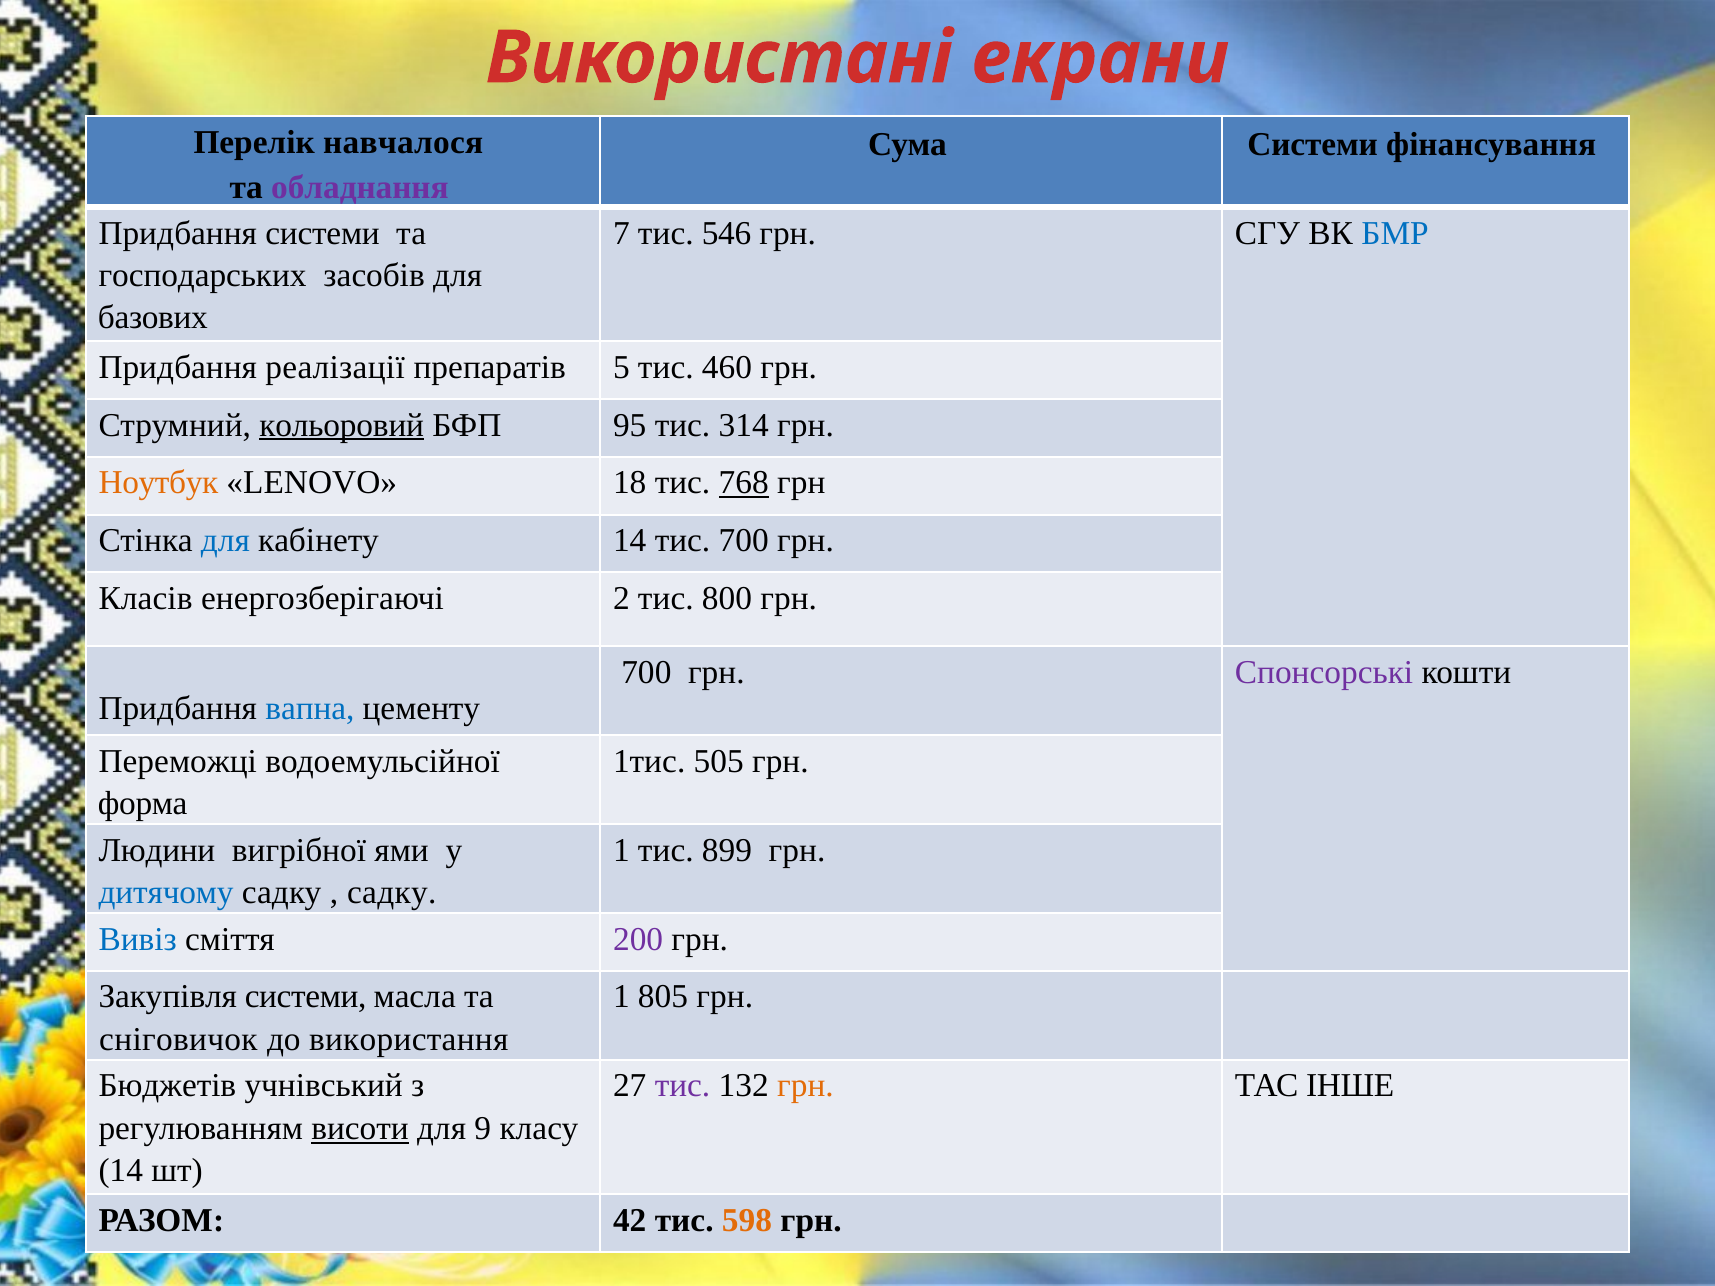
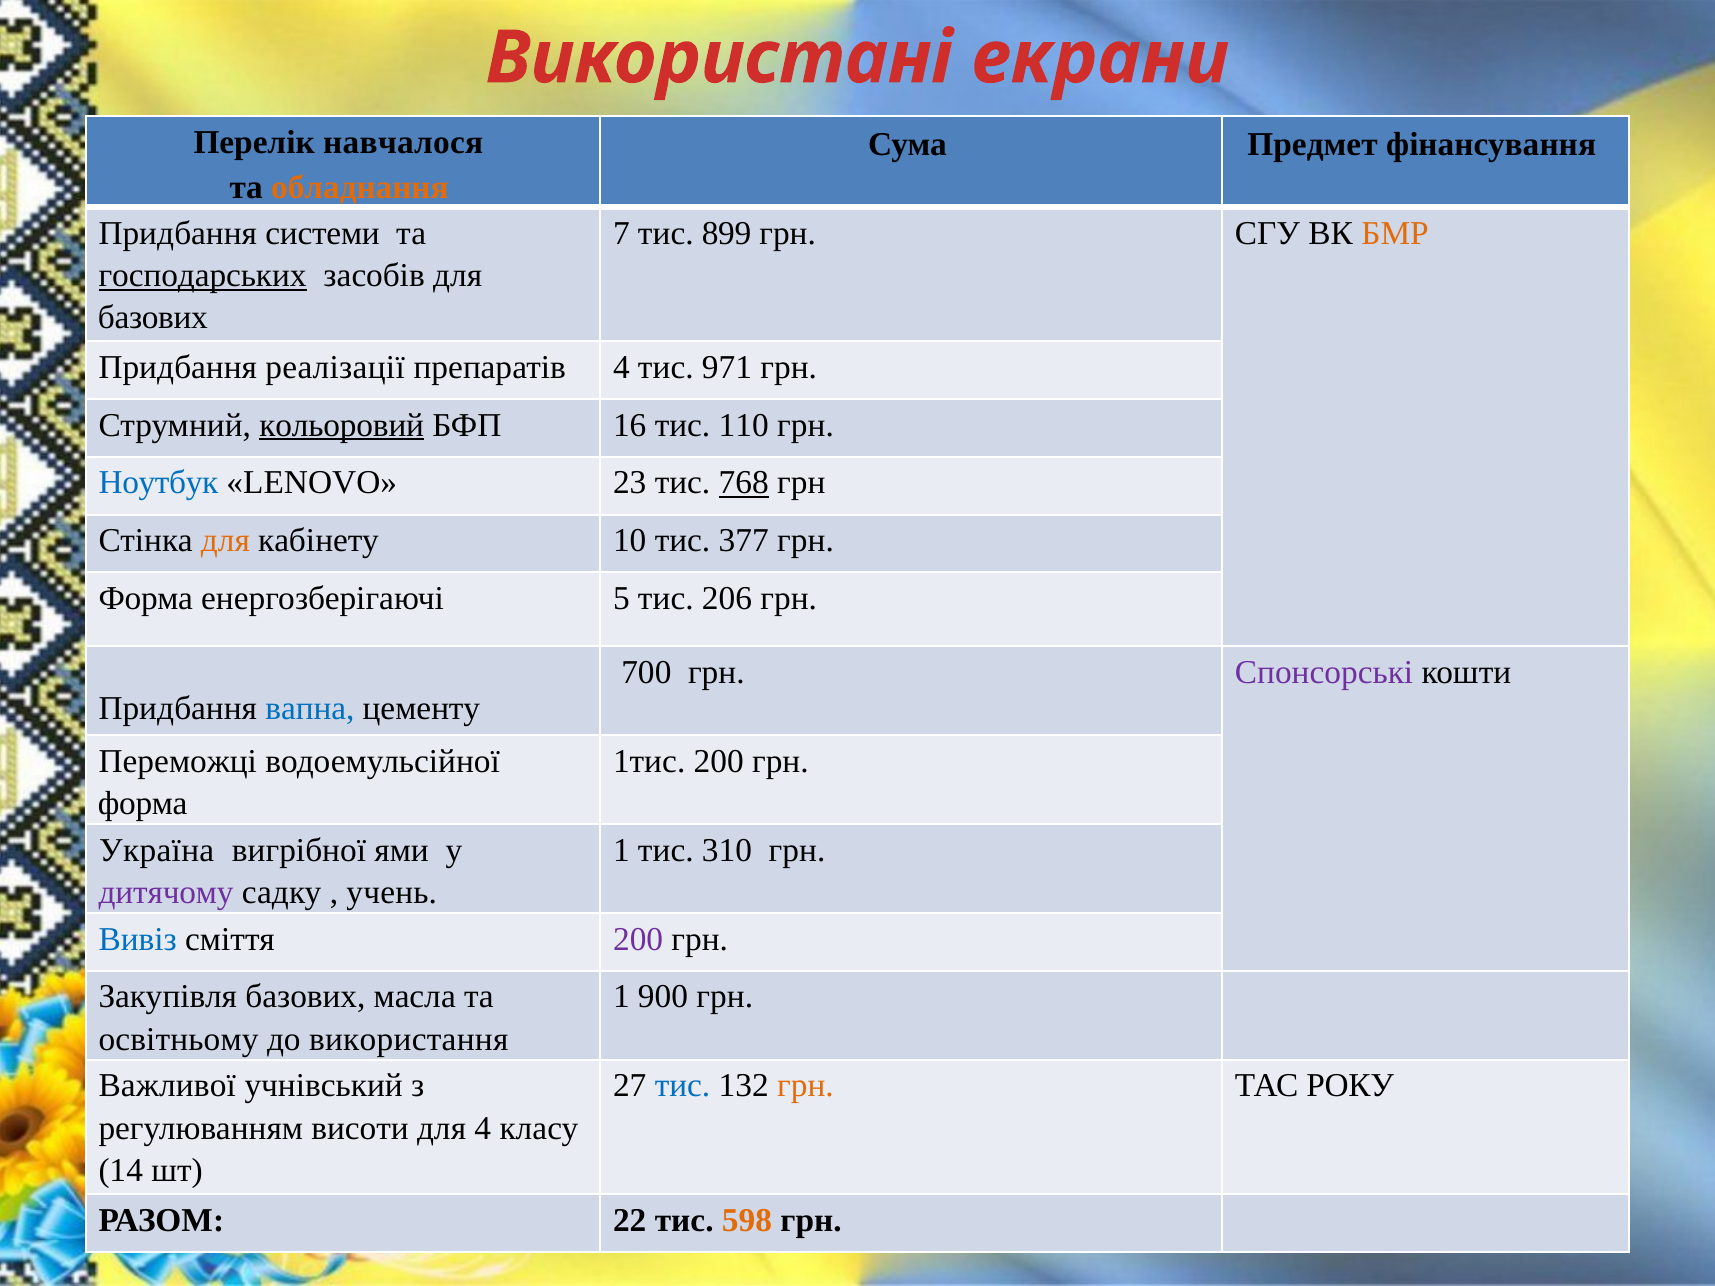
Сума Системи: Системи -> Предмет (1313, 145)
обладнання colour: purple -> orange (360, 187)
546: 546 -> 899 (727, 233)
БМР colour: blue -> orange (1395, 233)
господарських underline: none -> present (203, 275)
препаратів 5: 5 -> 4 (621, 367)
460: 460 -> 971 (727, 367)
95: 95 -> 16 (630, 425)
314: 314 -> 110 (744, 425)
Ноутбук colour: orange -> blue (158, 483)
18: 18 -> 23 (630, 483)
для colour: blue -> orange (225, 541)
кабінету 14: 14 -> 10 (630, 541)
тис 700: 700 -> 377 (744, 541)
Класів: Класів -> Форма (146, 598)
2: 2 -> 5 (621, 598)
800: 800 -> 206 (727, 598)
1тис 505: 505 -> 200 (719, 761)
Людини: Людини -> Україна (157, 850)
899: 899 -> 310 (727, 850)
дитячому colour: blue -> purple (166, 893)
садку: садку -> учень (392, 893)
Закупівля системи: системи -> базових (305, 997)
805: 805 -> 900 (663, 997)
сніговичок: сніговичок -> освітньому (179, 1039)
Бюджетів: Бюджетів -> Важливої (167, 1086)
тис colour: purple -> blue (683, 1086)
ІНШЕ: ІНШЕ -> РОКУ (1350, 1086)
висоти underline: present -> none (360, 1129)
для 9: 9 -> 4 (483, 1129)
42: 42 -> 22 (630, 1220)
